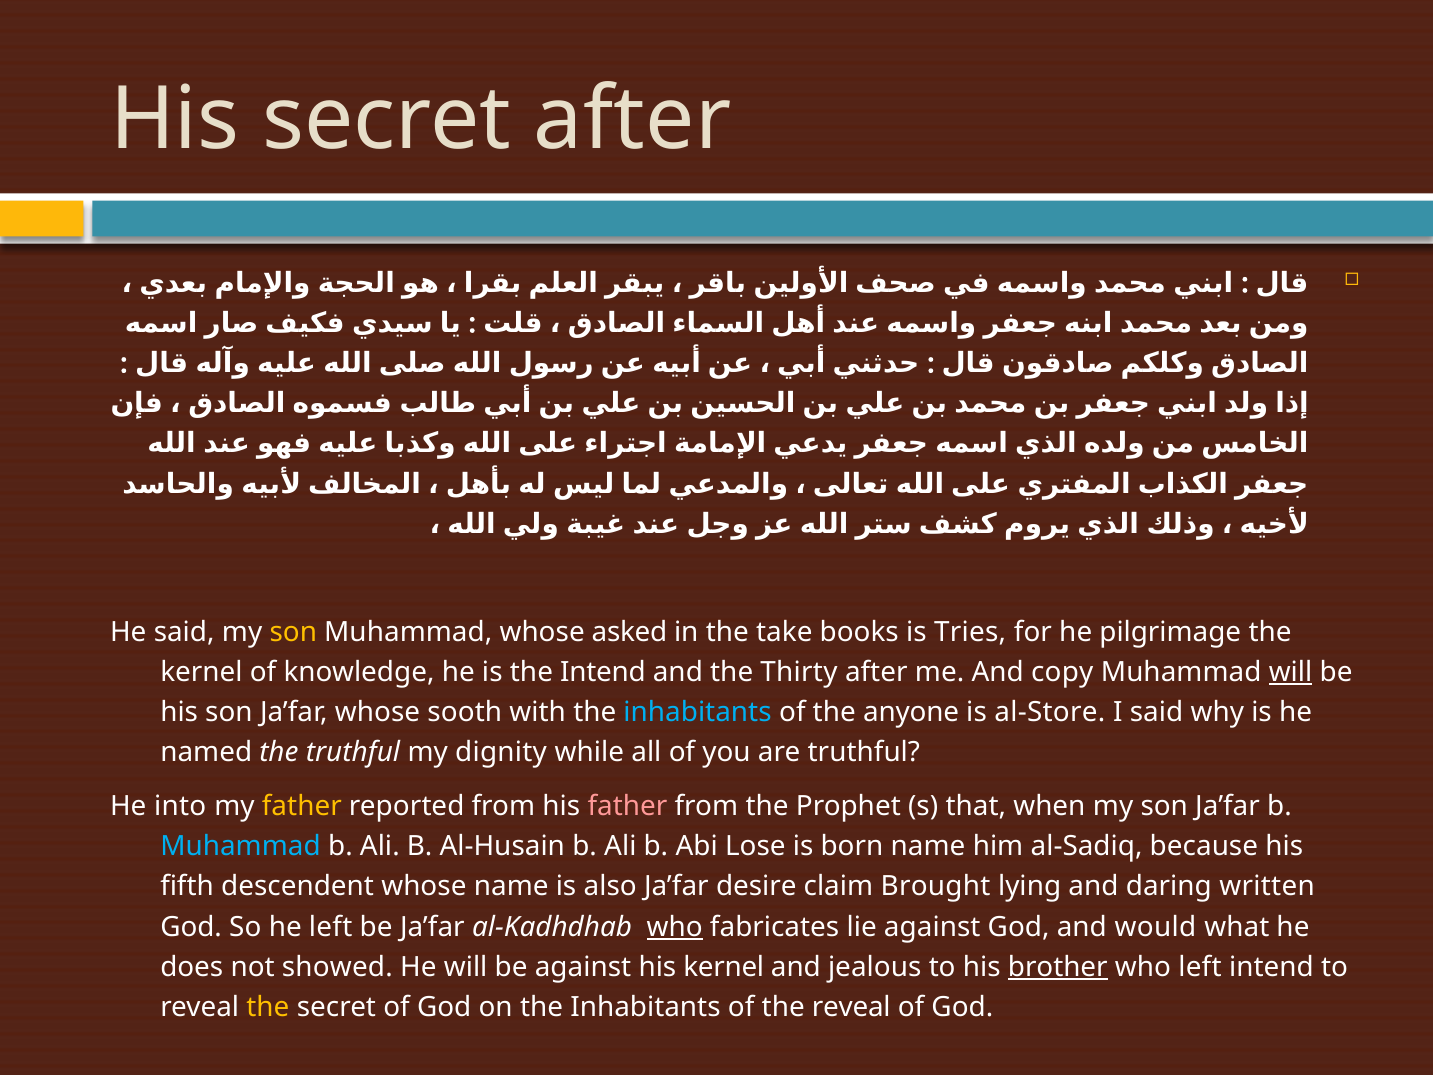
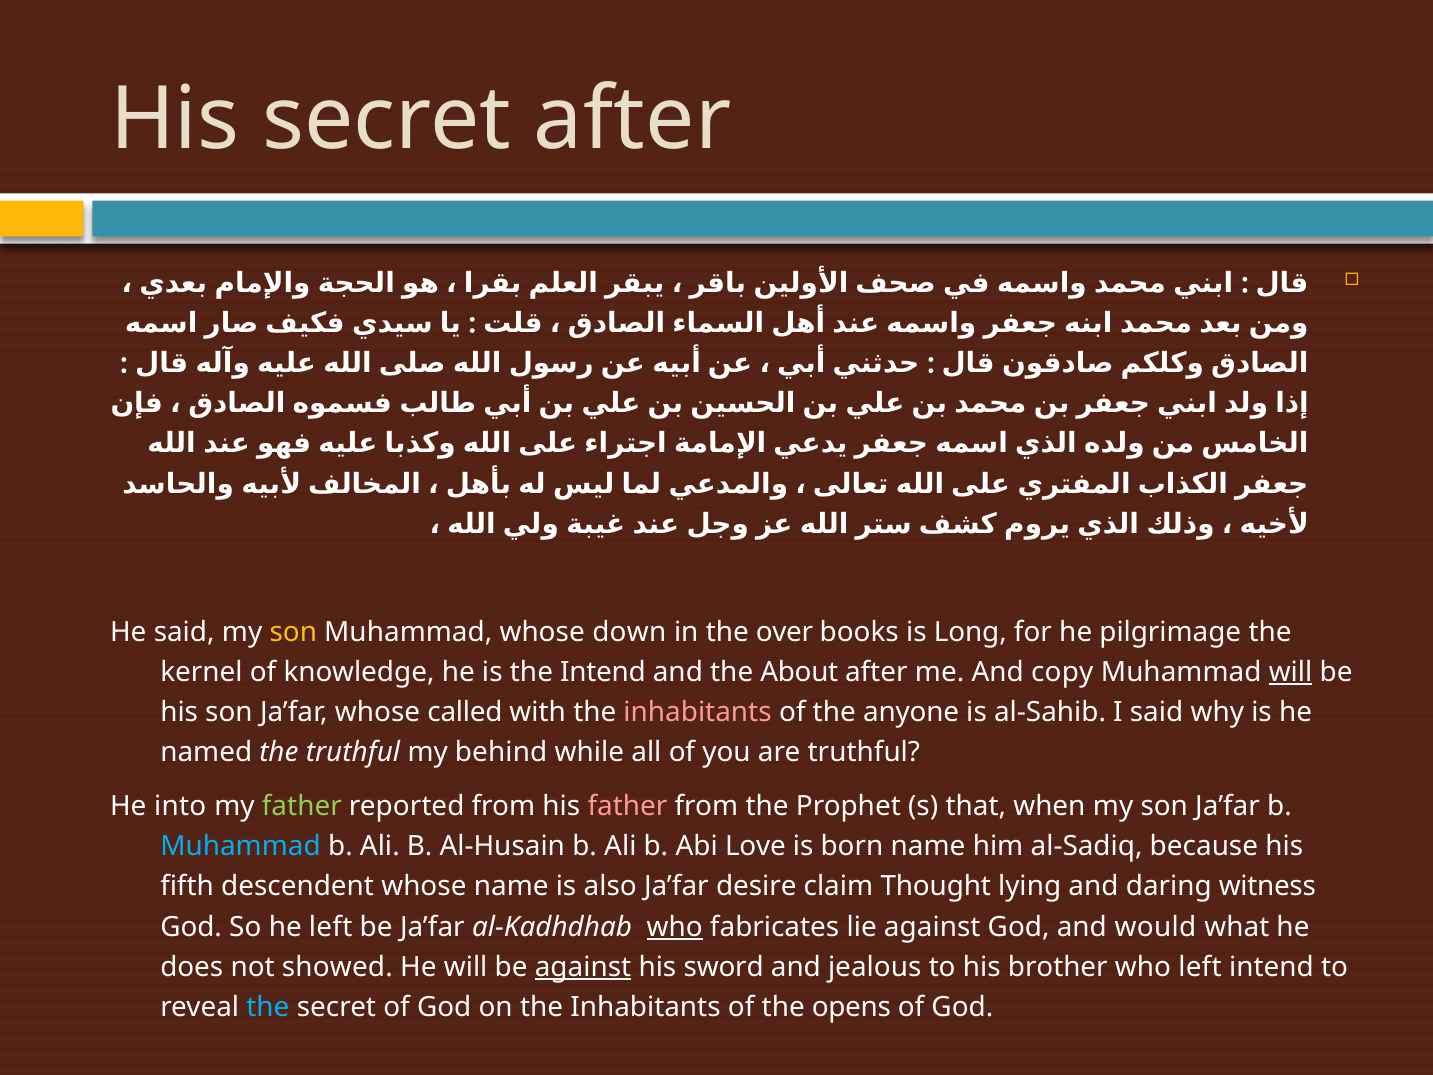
asked: asked -> down (629, 632)
take: take -> over (784, 632)
Tries: Tries -> Long (970, 632)
Thirty: Thirty -> About (799, 672)
sooth: sooth -> called (465, 712)
inhabitants colour: light blue -> pink (698, 712)
al-Store: al-Store -> al-Sahib (1050, 712)
dignity: dignity -> behind (501, 752)
father colour: yellow -> light green (302, 806)
Lose: Lose -> Love (755, 846)
Brought: Brought -> Thought (936, 887)
written: written -> witness (1267, 887)
against underline: none -> present (583, 967)
his kernel: kernel -> sword (724, 967)
brother underline: present -> none (1058, 967)
the colour: yellow -> light blue (268, 1007)
the reveal: reveal -> opens (851, 1007)
